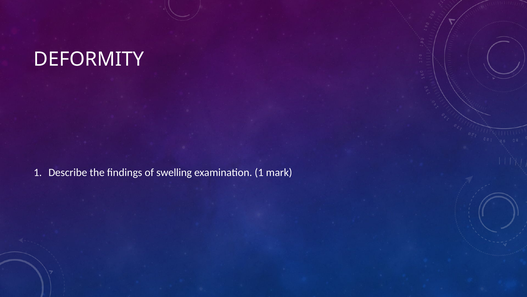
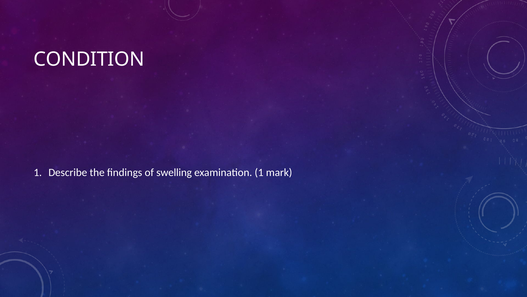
DEFORMITY: DEFORMITY -> CONDITION (89, 59)
